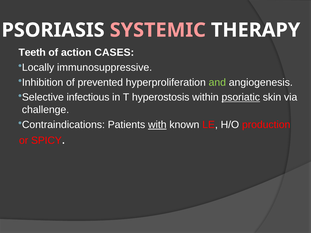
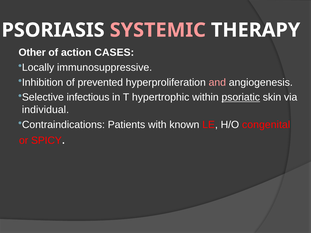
Teeth: Teeth -> Other (32, 53)
and colour: light green -> pink (217, 82)
hyperostosis: hyperostosis -> hypertrophic (161, 97)
challenge: challenge -> individual (45, 110)
with underline: present -> none (157, 125)
production: production -> congenital (266, 125)
